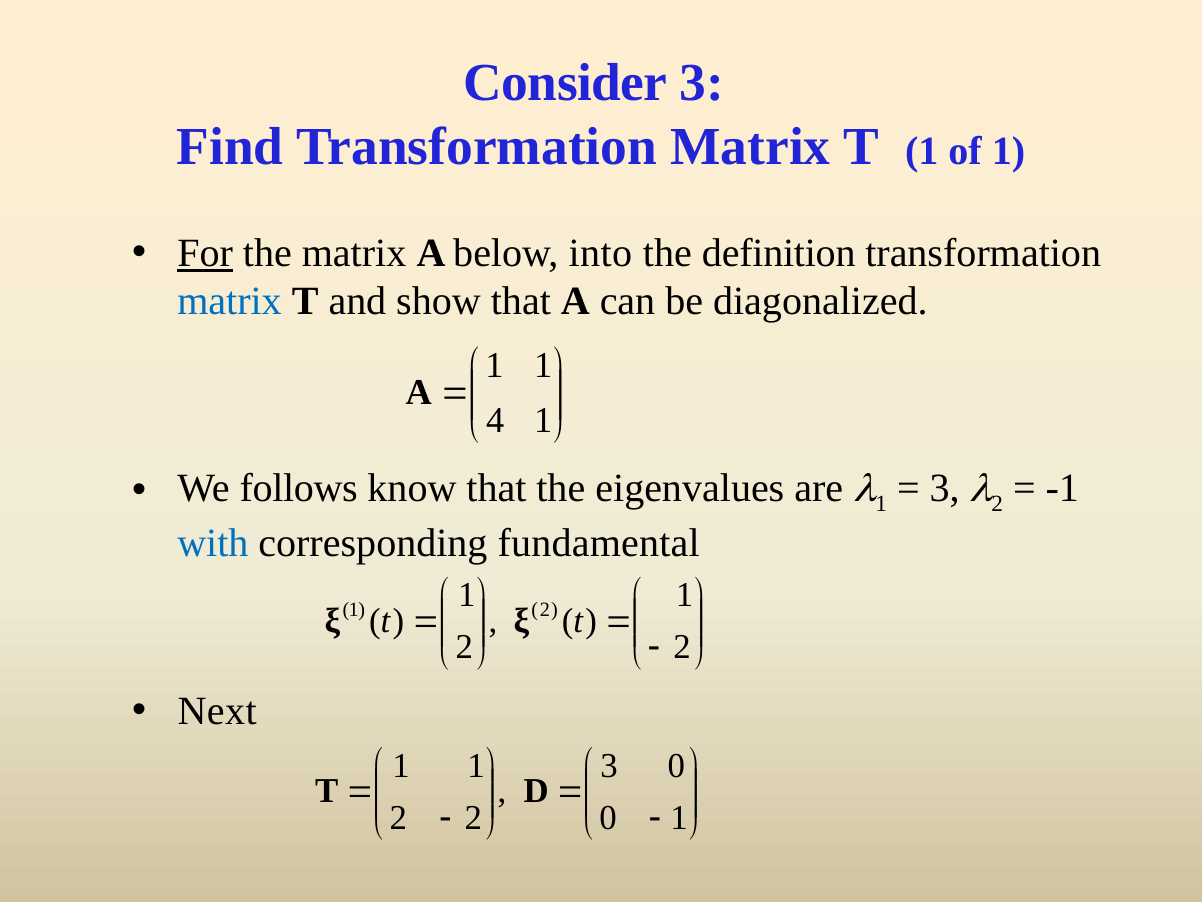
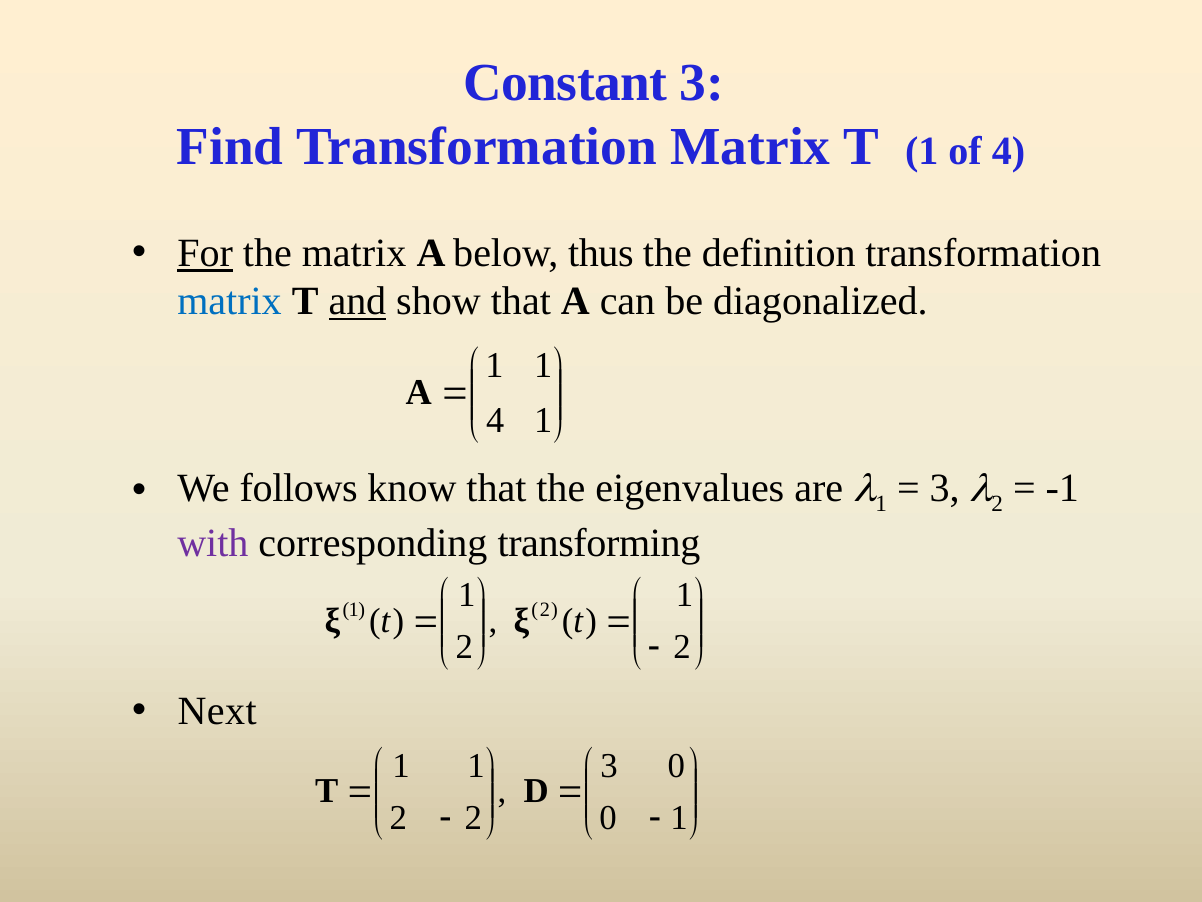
Consider: Consider -> Constant (566, 83)
of 1: 1 -> 4 (1009, 151)
into: into -> thus (601, 253)
and underline: none -> present (357, 301)
with colour: blue -> purple (213, 543)
fundamental: fundamental -> transforming (599, 543)
